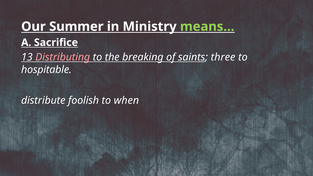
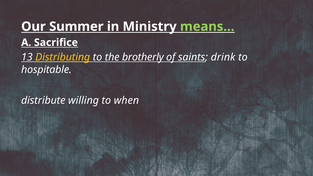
Distributing colour: pink -> yellow (63, 57)
breaking: breaking -> brotherly (143, 57)
three: three -> drink (223, 57)
foolish: foolish -> willing (83, 100)
